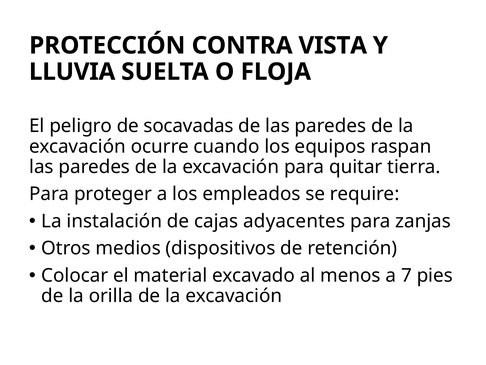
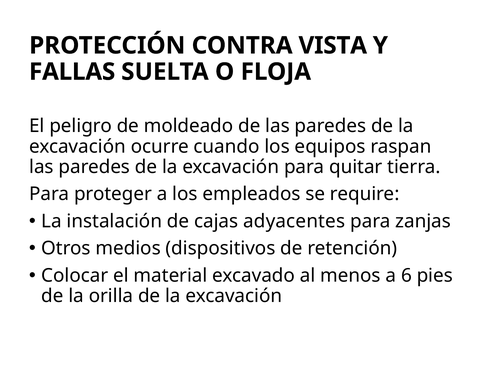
LLUVIA: LLUVIA -> FALLAS (72, 72)
socavadas: socavadas -> moldeado (189, 126)
7: 7 -> 6 (406, 275)
